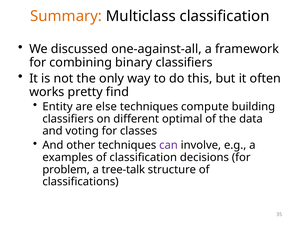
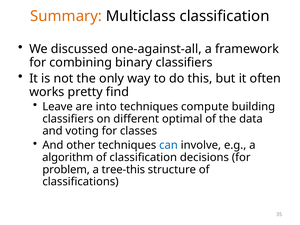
Entity: Entity -> Leave (58, 107)
else: else -> into (106, 107)
can colour: purple -> blue (168, 145)
examples: examples -> algorithm (68, 157)
tree-talk: tree-talk -> tree-this (123, 170)
